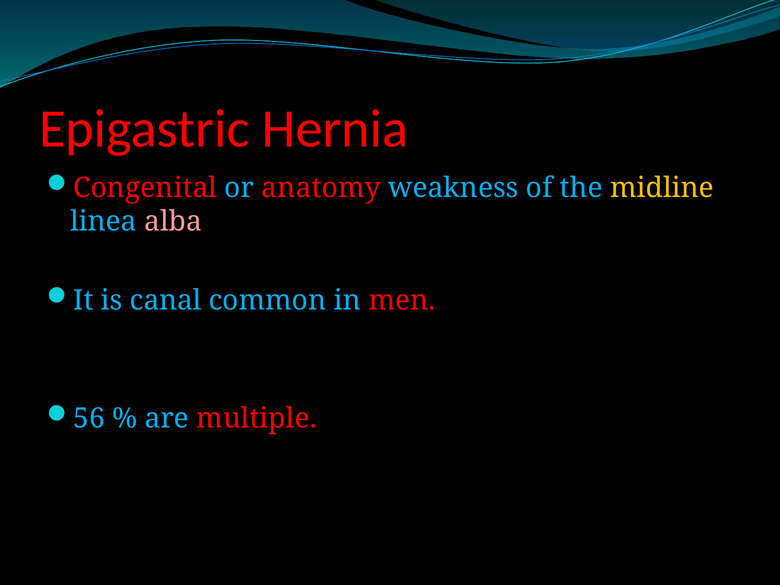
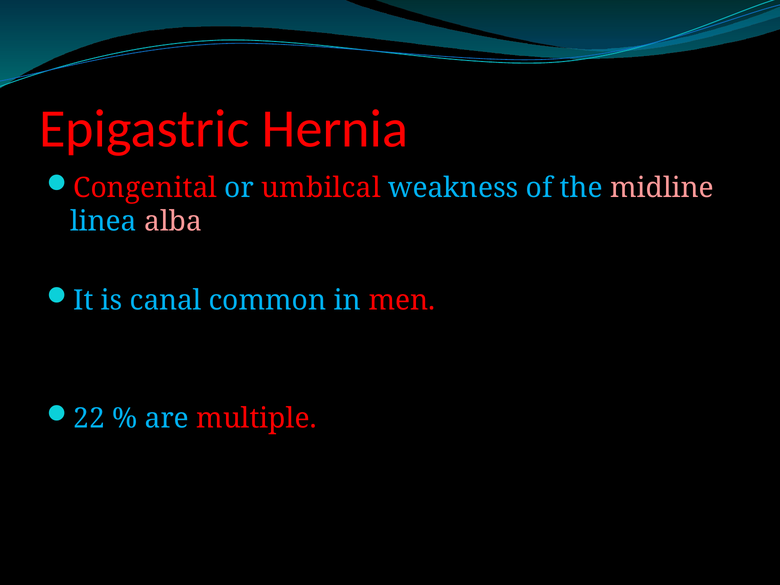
anatomy: anatomy -> umbilcal (321, 188)
midline colour: yellow -> pink (662, 188)
56: 56 -> 22 (89, 419)
